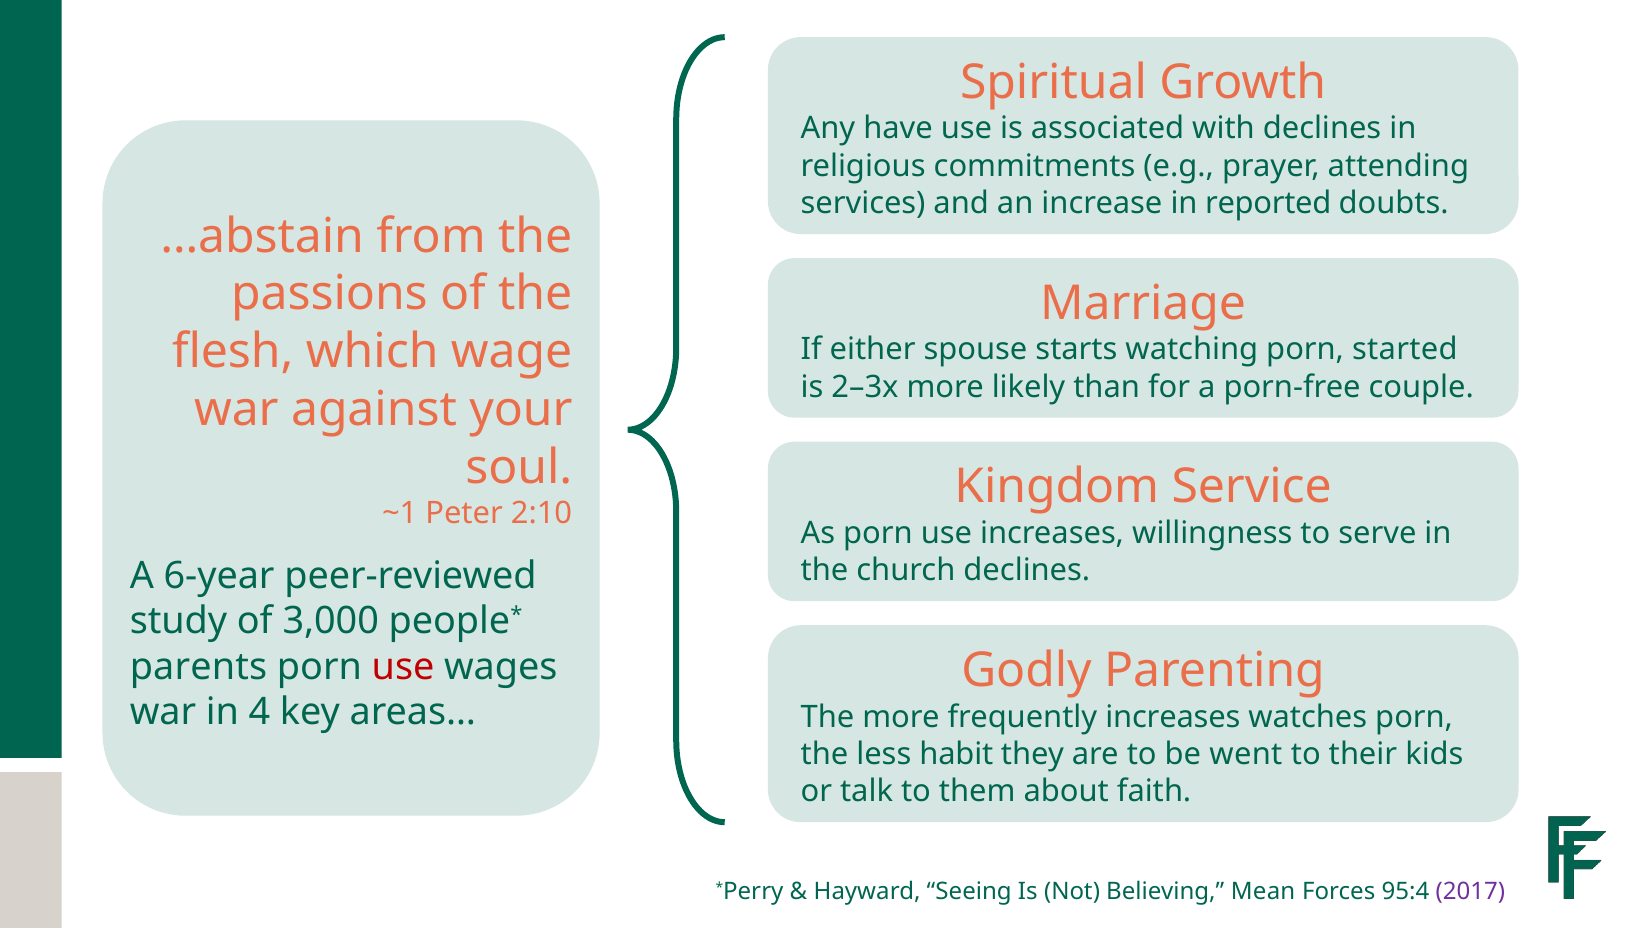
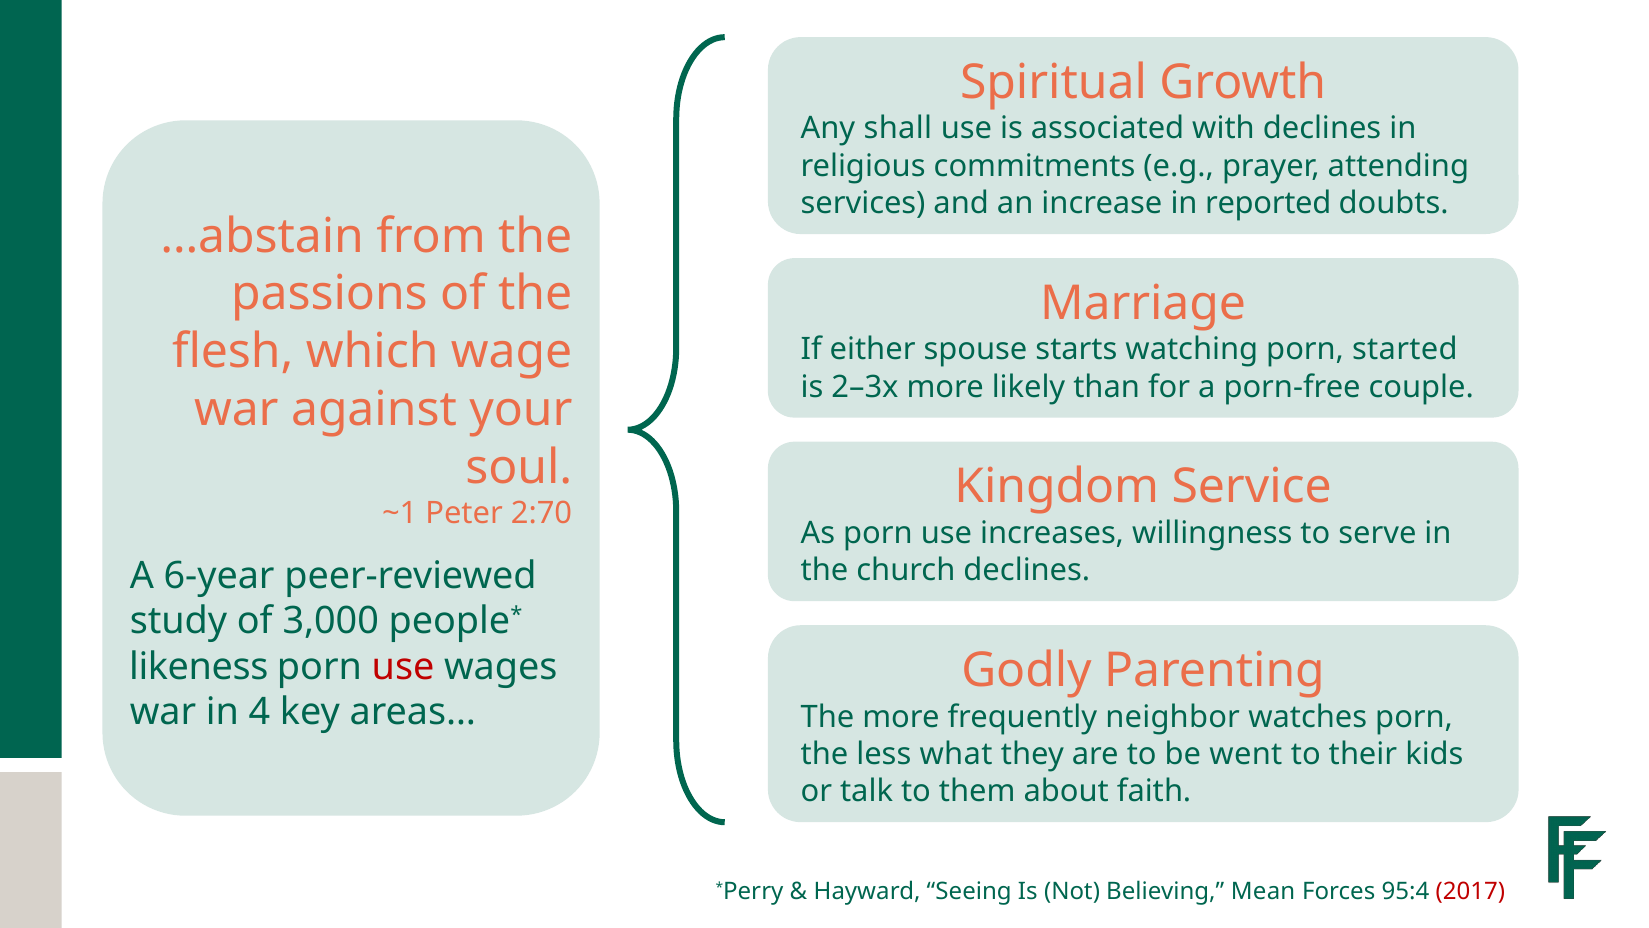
have: have -> shall (898, 129)
2:10: 2:10 -> 2:70 (541, 513)
parents: parents -> likeness (199, 666)
frequently increases: increases -> neighbor (1173, 716)
habit: habit -> what (956, 754)
2017 colour: purple -> red (1470, 891)
